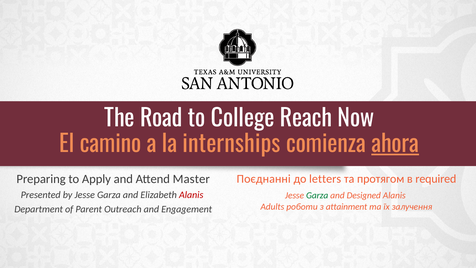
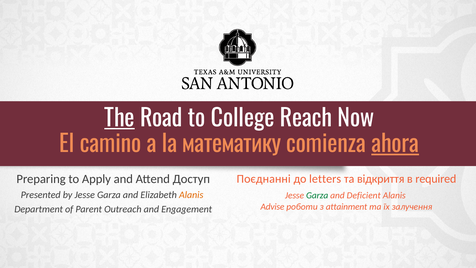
The underline: none -> present (119, 118)
internships: internships -> математику (232, 144)
Master: Master -> Доступ (191, 179)
протягом: протягом -> відкриття (381, 179)
Alanis colour: red -> orange (191, 195)
Designed: Designed -> Deficient (364, 195)
Adults: Adults -> Advise (272, 207)
